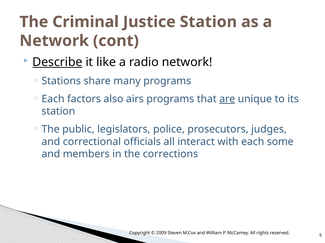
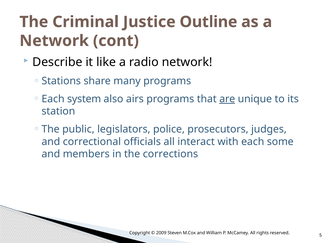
Justice Station: Station -> Outline (208, 22)
Describe underline: present -> none (57, 62)
factors: factors -> system (84, 99)
